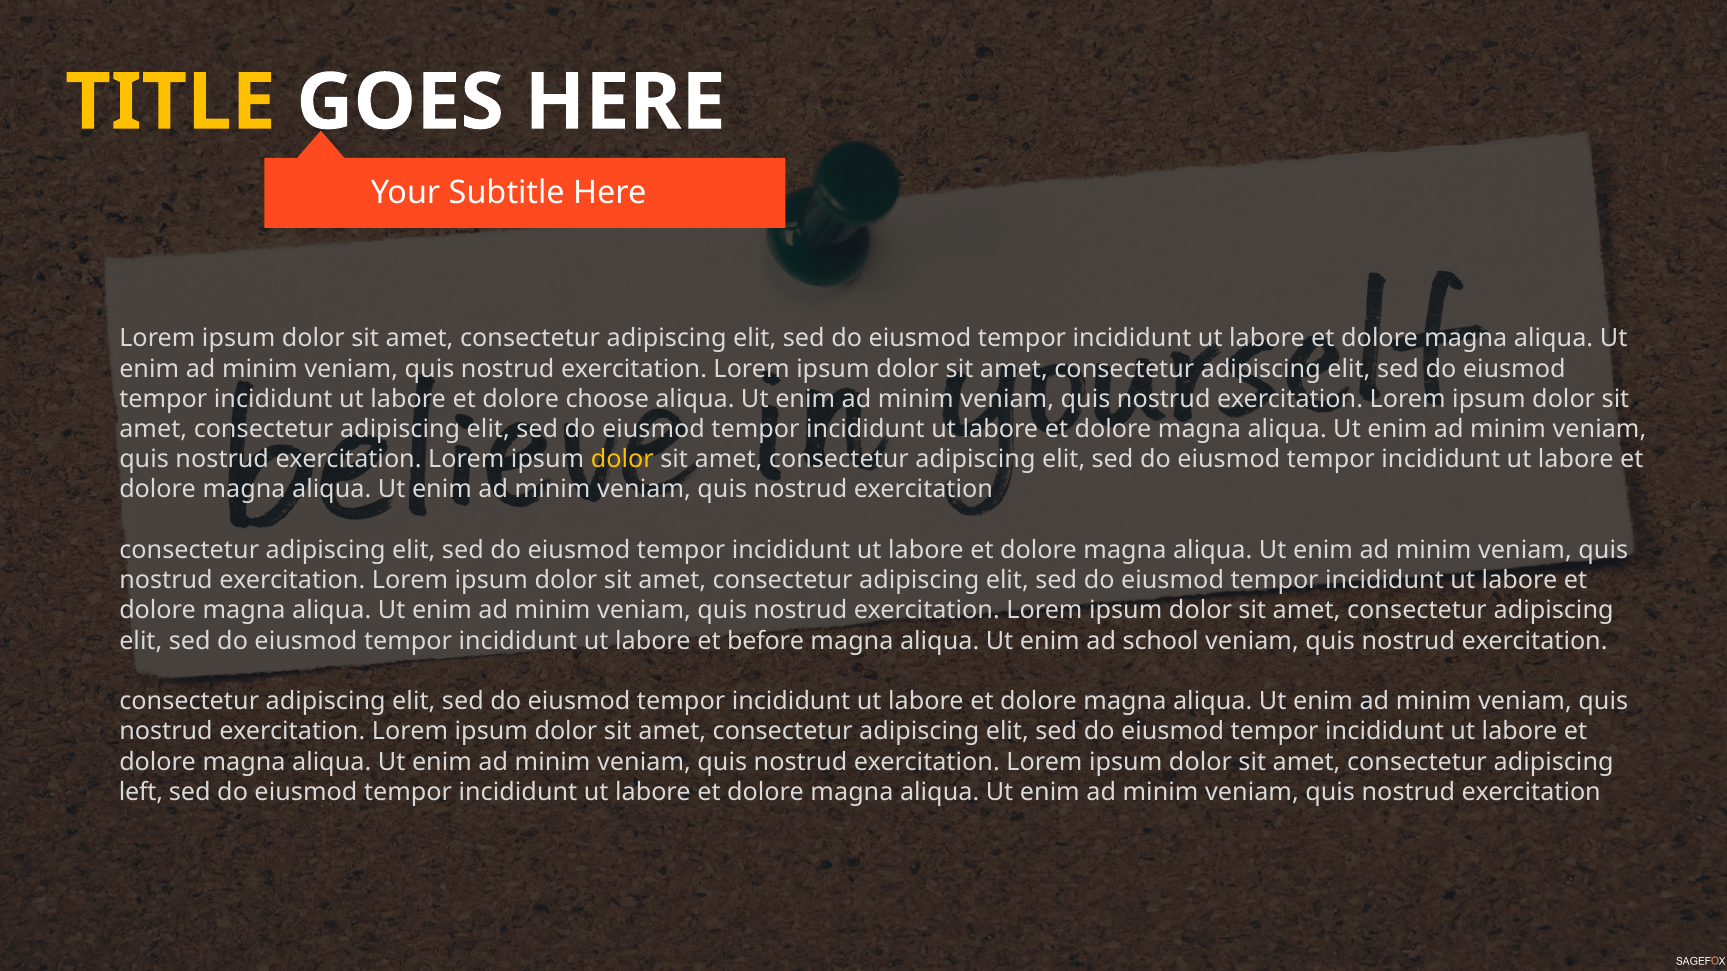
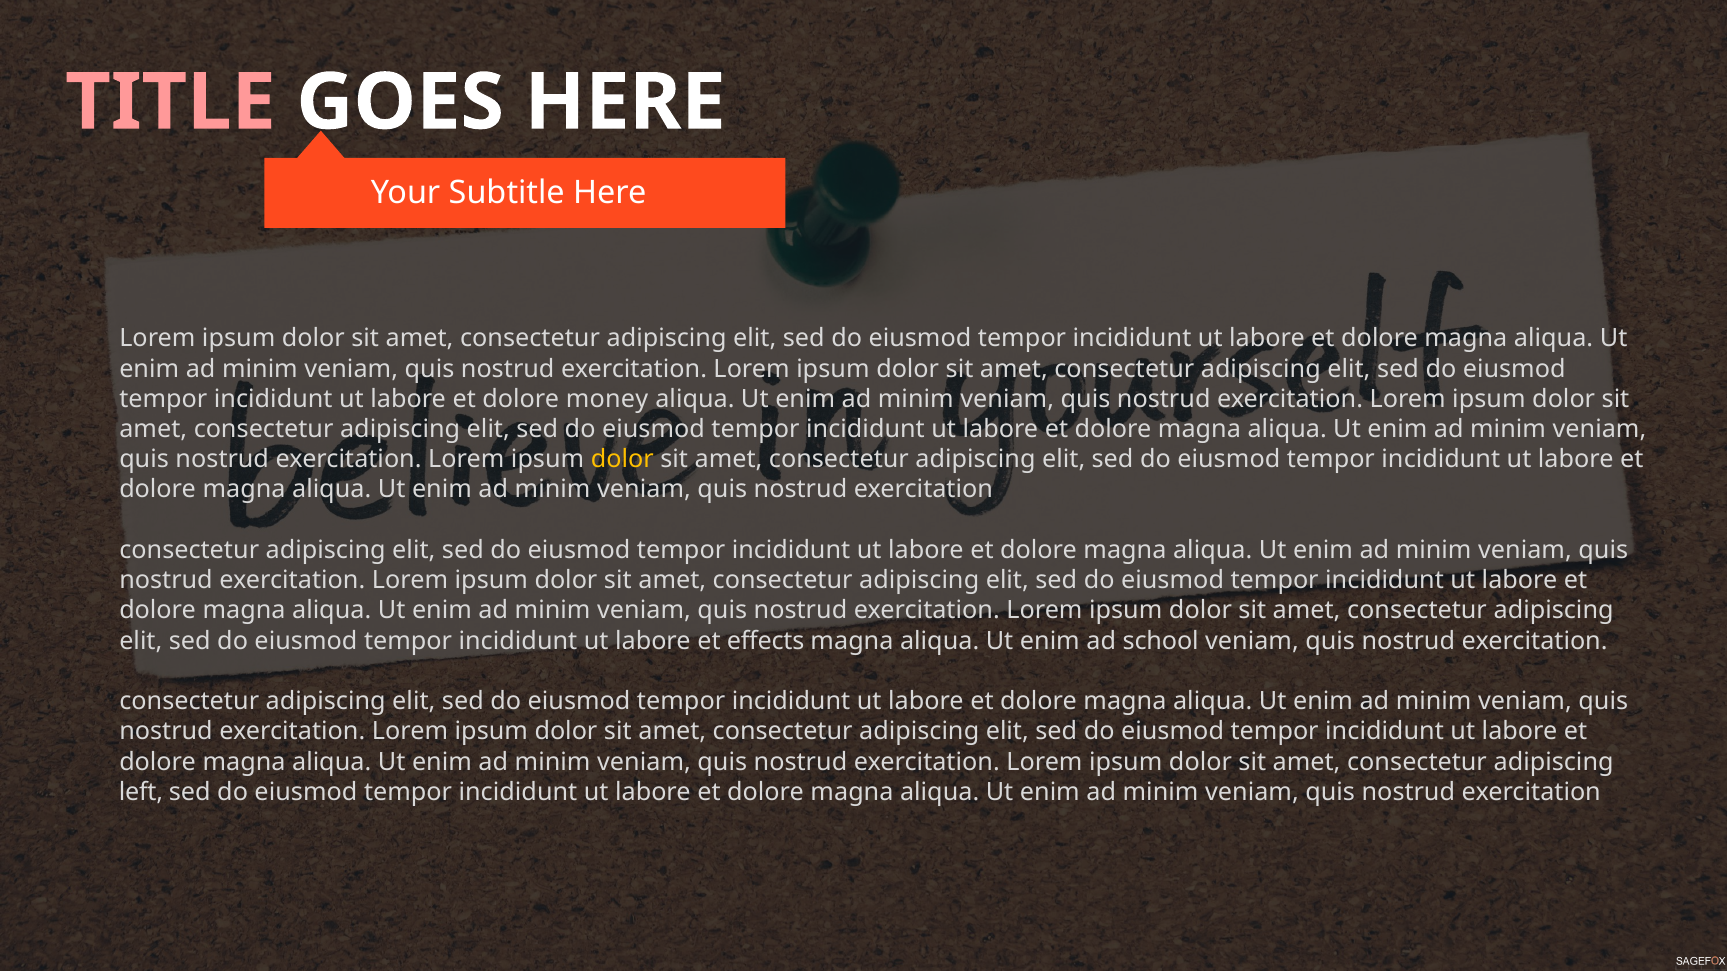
TITLE colour: yellow -> pink (170, 102)
choose: choose -> money (607, 399)
before: before -> effects (766, 641)
